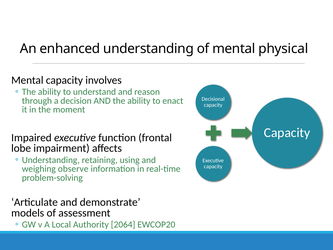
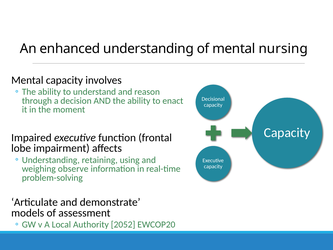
physical: physical -> nursing (283, 49)
2064: 2064 -> 2052 (123, 224)
